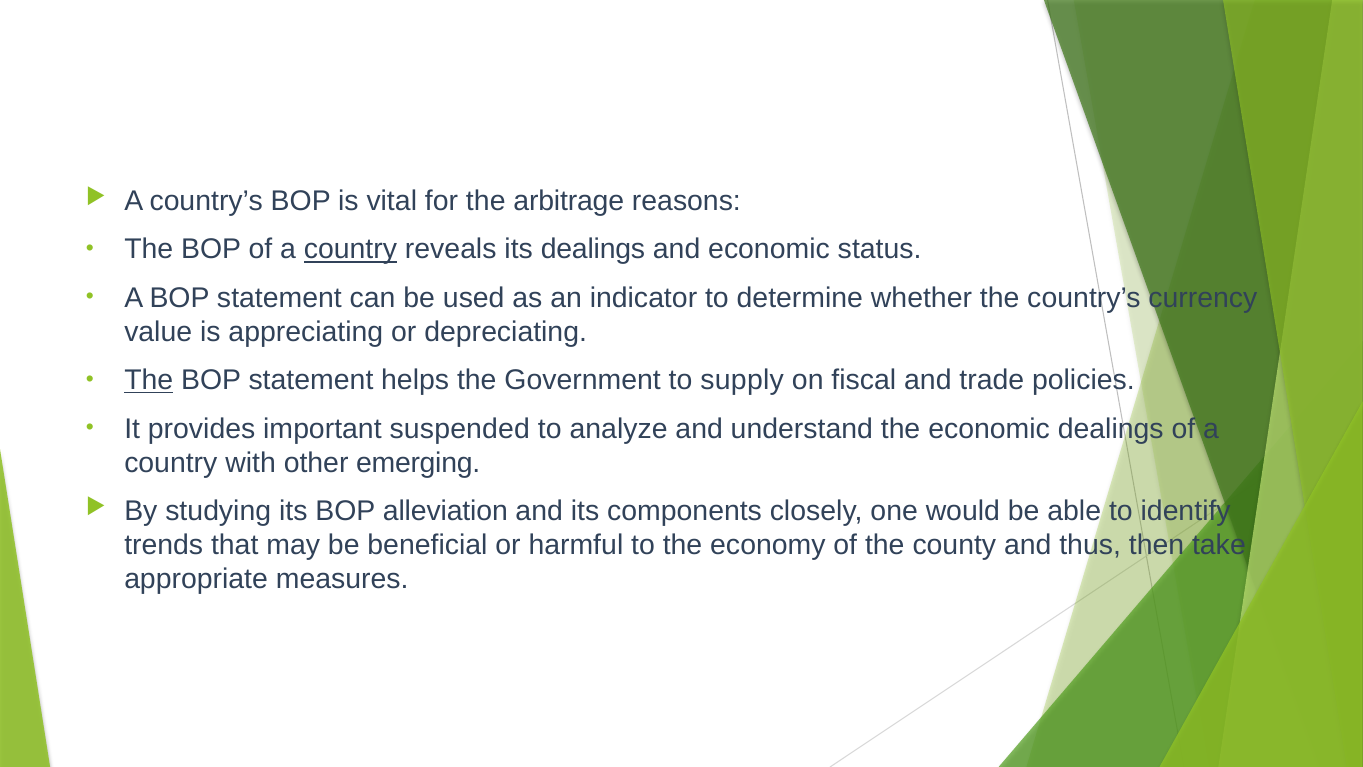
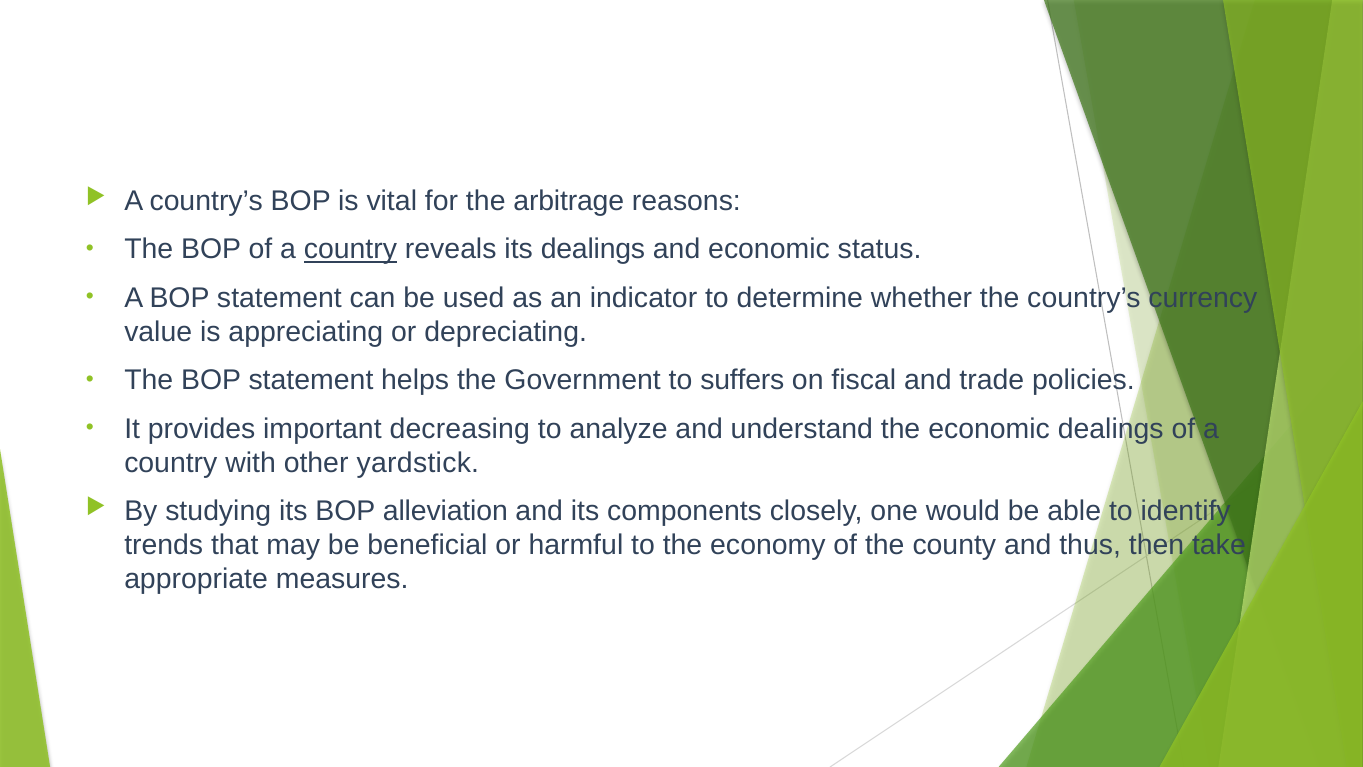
The underline: present -> none (149, 380)
supply: supply -> suffers (742, 380)
suspended: suspended -> decreasing (460, 428)
emerging: emerging -> yardstick (418, 463)
